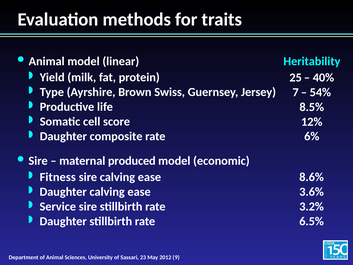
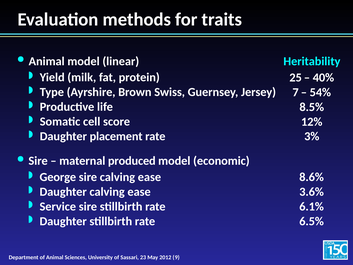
composite: composite -> placement (116, 136)
6%: 6% -> 3% (312, 136)
Fitness: Fitness -> George (58, 177)
3.2%: 3.2% -> 6.1% (312, 206)
